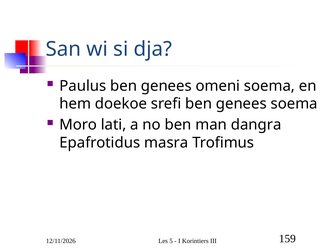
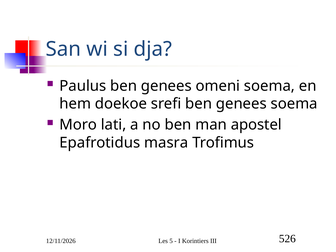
dangra: dangra -> apostel (256, 125)
159: 159 -> 526 (287, 239)
